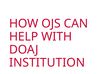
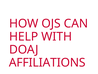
INSTITUTION: INSTITUTION -> AFFILIATIONS (47, 62)
